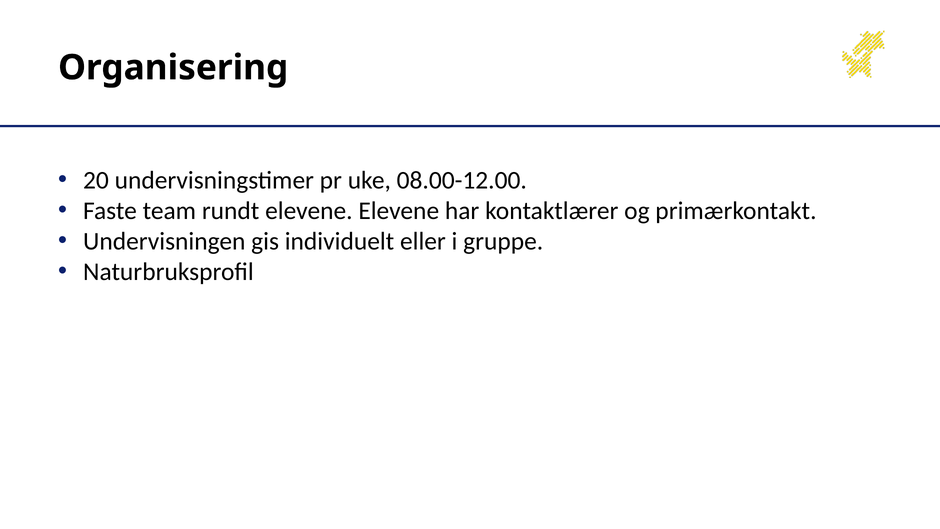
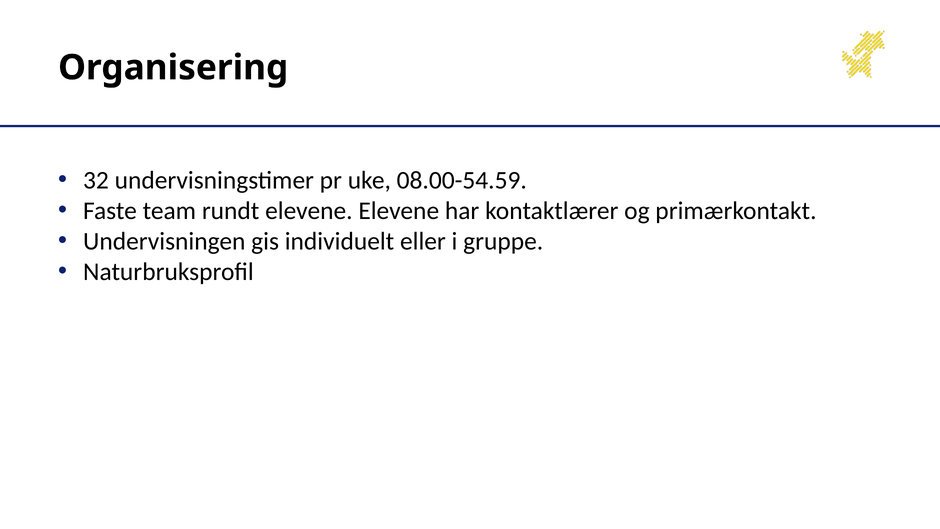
20: 20 -> 32 (96, 180)
08.00-12.00: 08.00-12.00 -> 08.00-54.59 (462, 180)
